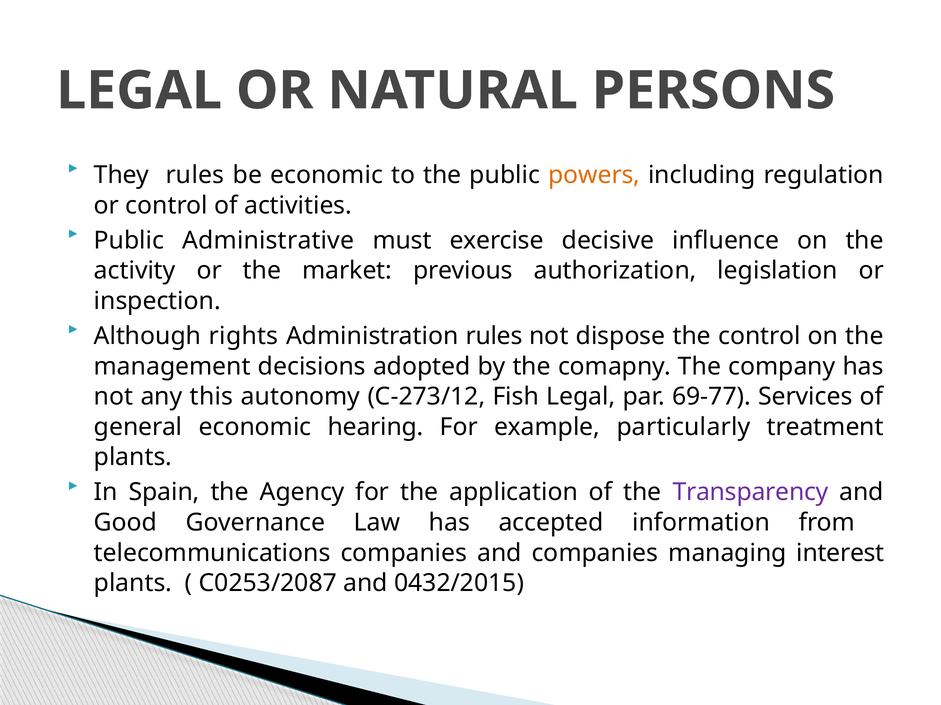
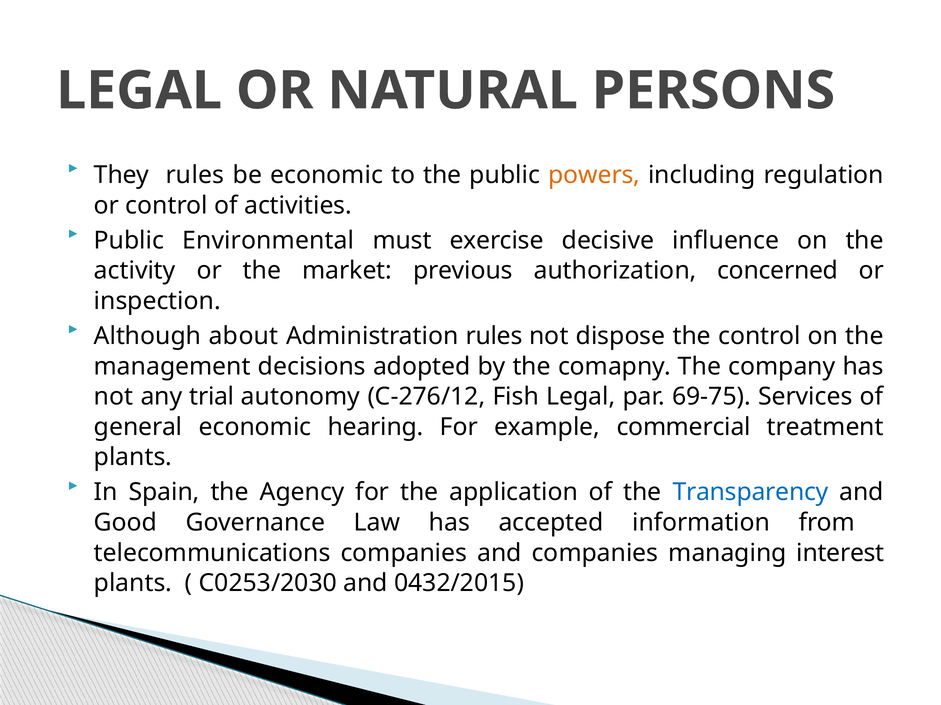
Administrative: Administrative -> Environmental (268, 241)
legislation: legislation -> concerned (778, 271)
rights: rights -> about (244, 336)
this: this -> trial (212, 397)
C-273/12: C-273/12 -> C-276/12 (426, 397)
69-77: 69-77 -> 69-75 (711, 397)
particularly: particularly -> commercial (684, 427)
Transparency colour: purple -> blue (751, 493)
C0253/2087: C0253/2087 -> C0253/2030 (268, 584)
